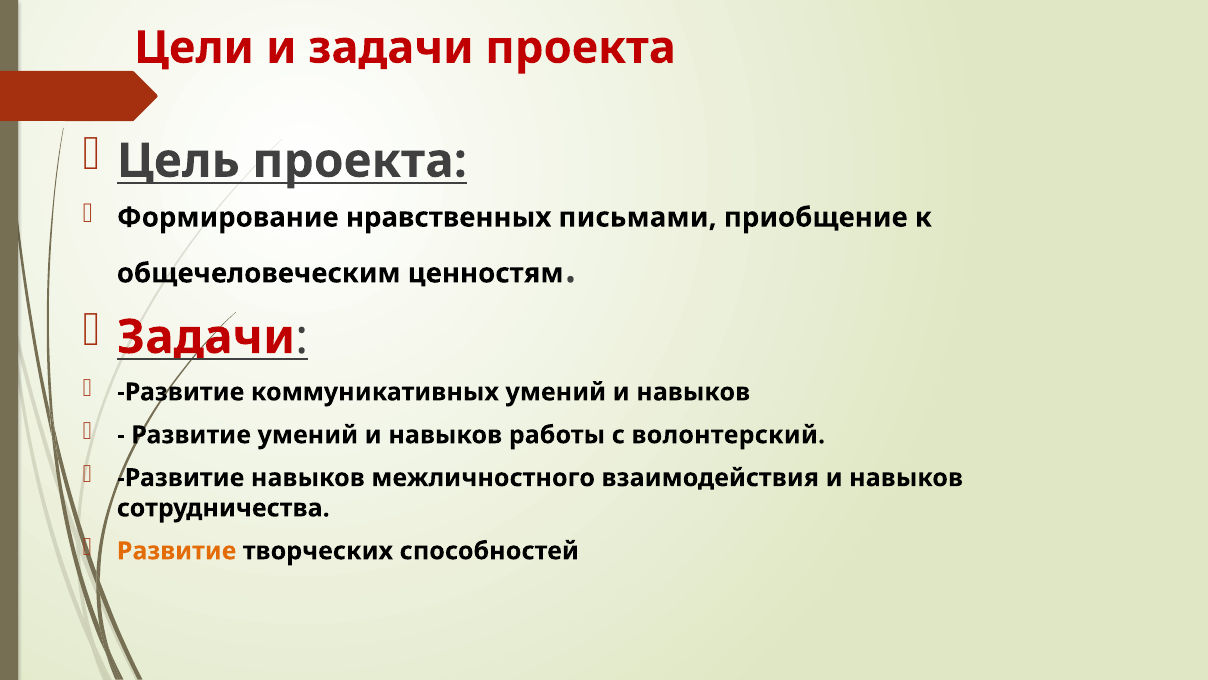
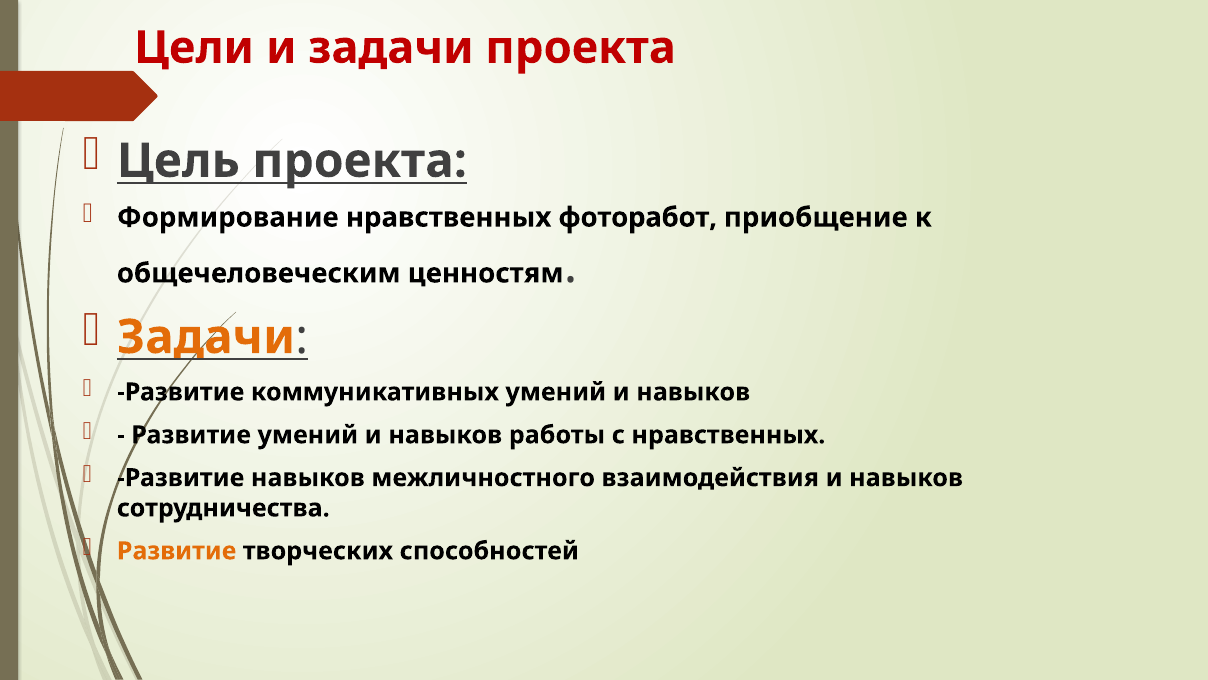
письмами: письмами -> фоторабот (638, 217)
Задачи colour: red -> orange (206, 337)
с волонтерский: волонтерский -> нравственных (728, 435)
